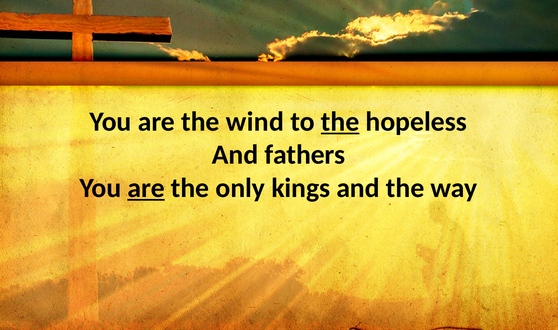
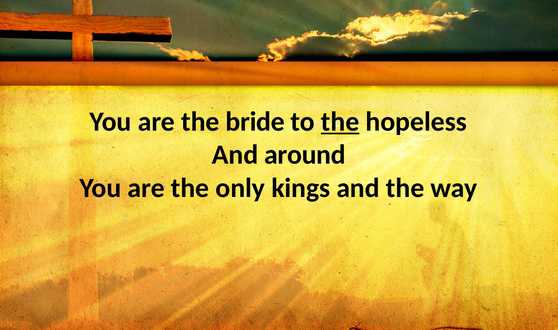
wind: wind -> bride (255, 122)
fathers: fathers -> around (305, 155)
are underline: present -> none (146, 188)
